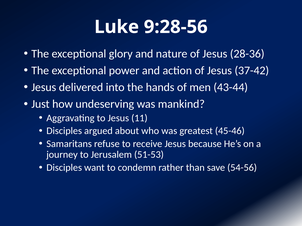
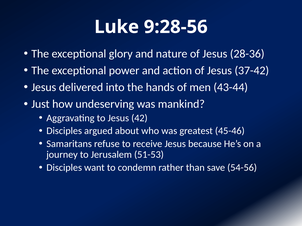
11: 11 -> 42 (139, 118)
